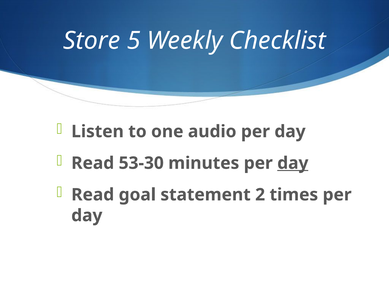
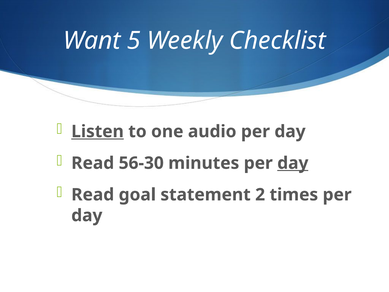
Store: Store -> Want (92, 41)
Listen underline: none -> present (98, 131)
53-30: 53-30 -> 56-30 (141, 163)
